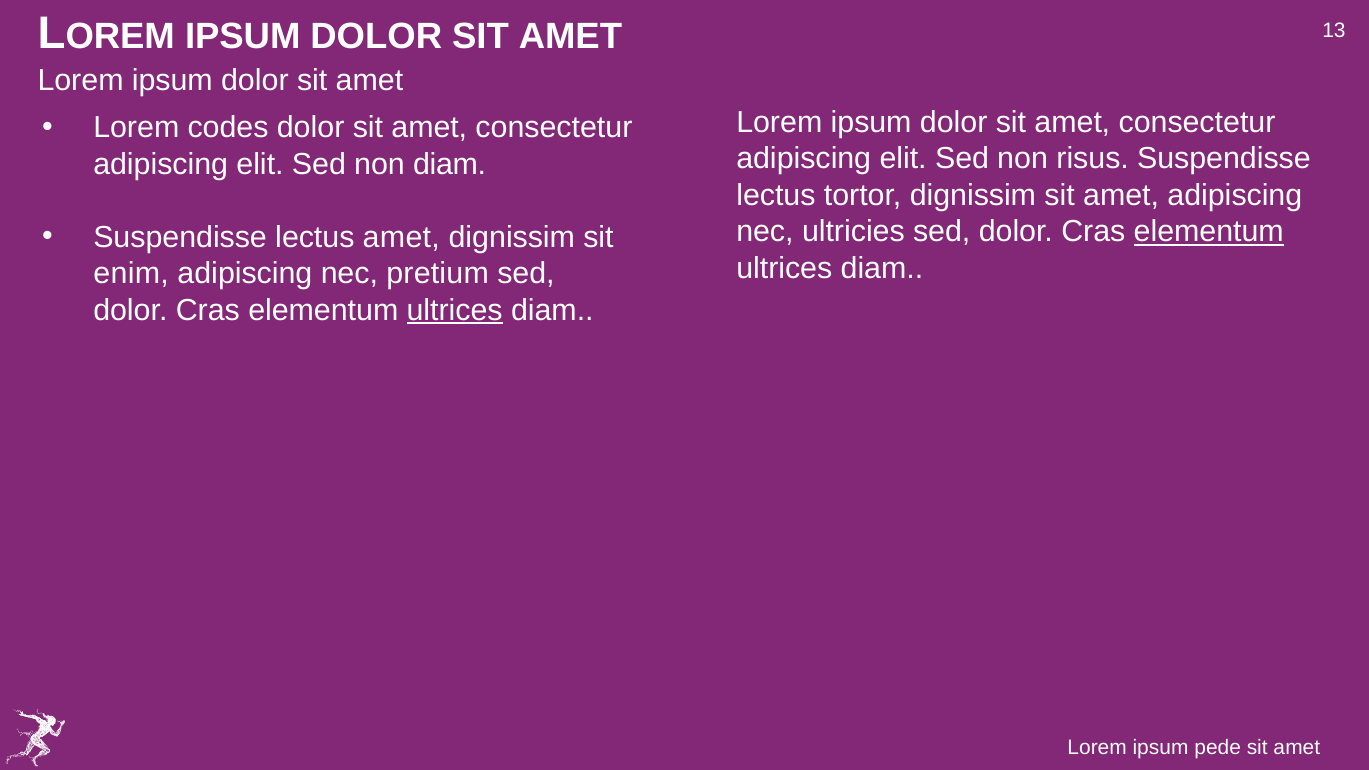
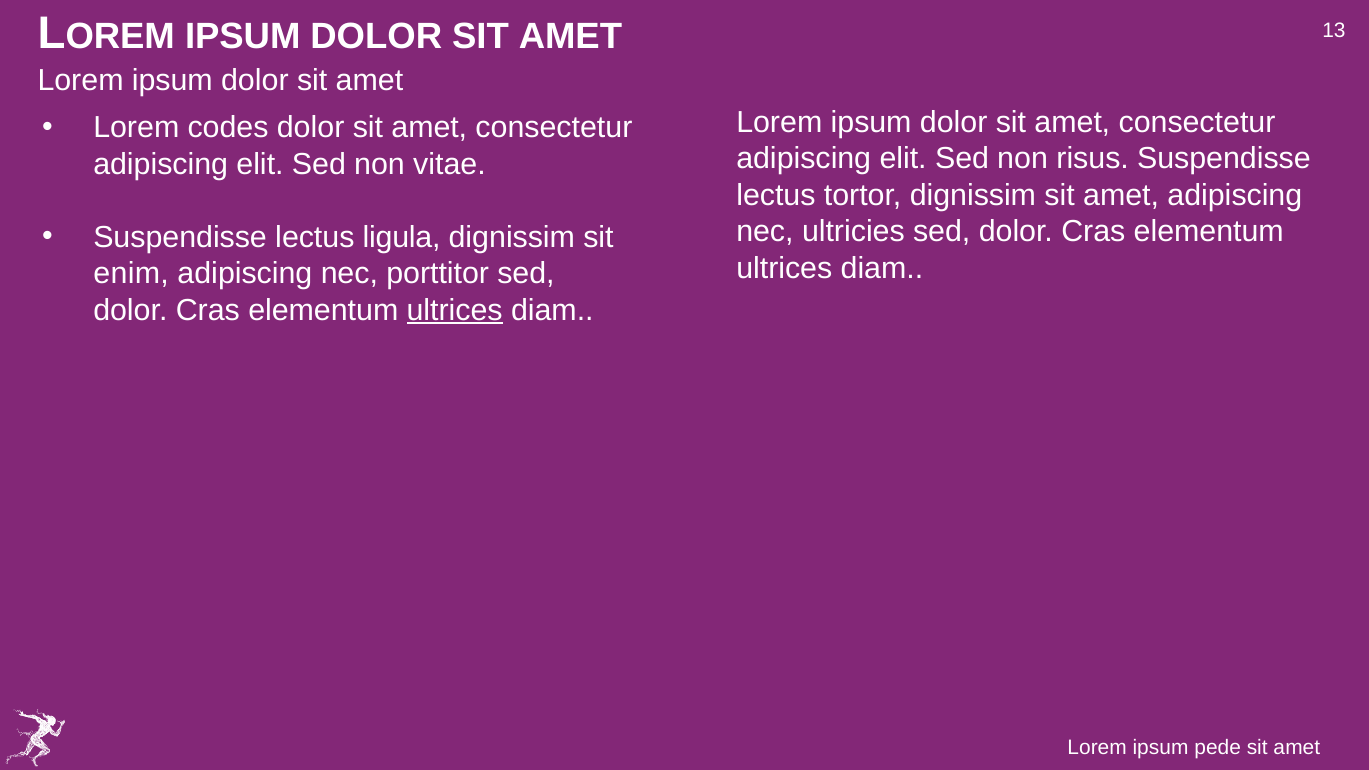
non diam: diam -> vitae (449, 164)
elementum underline: present -> none (1209, 232)
lectus amet: amet -> ligula (402, 237)
pretium: pretium -> porttitor (438, 274)
